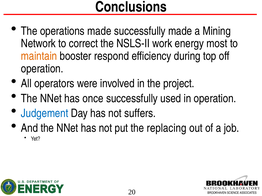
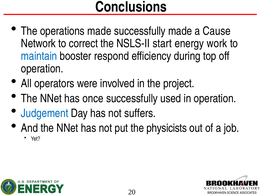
Mining: Mining -> Cause (217, 31)
work: work -> start (162, 44)
most: most -> work (217, 44)
maintain colour: orange -> blue (39, 56)
replacing: replacing -> physicists (167, 128)
